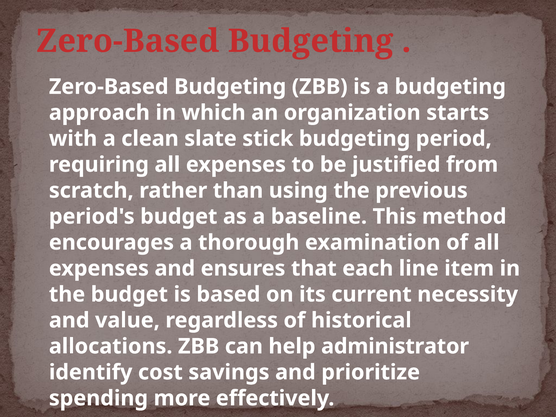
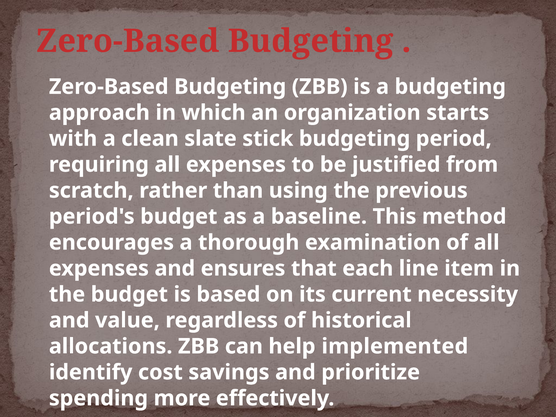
administrator: administrator -> implemented (395, 346)
